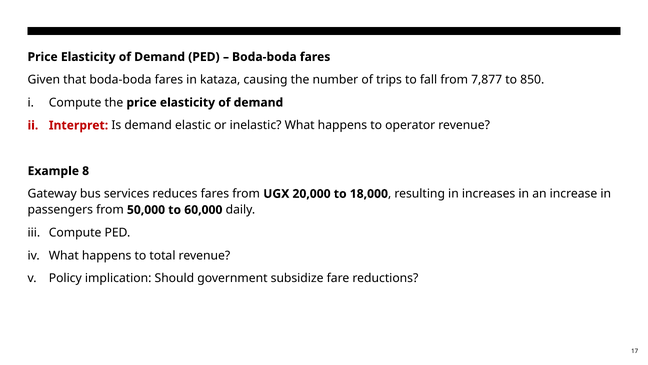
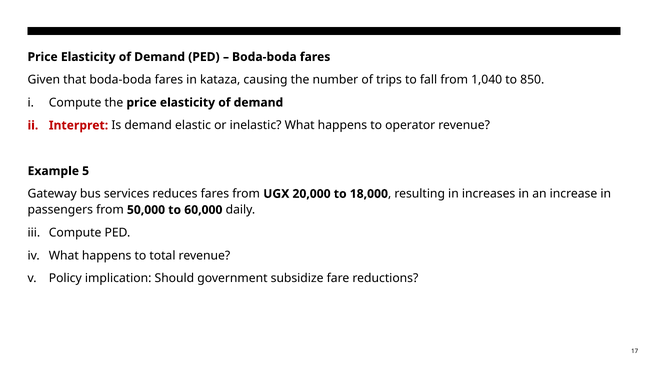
7,877: 7,877 -> 1,040 (487, 80)
8: 8 -> 5 (86, 171)
